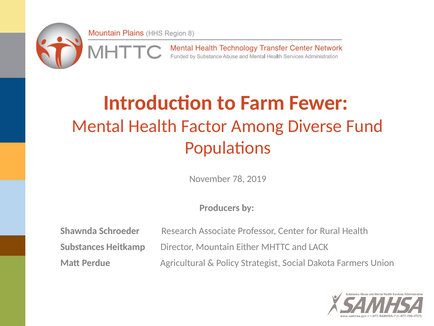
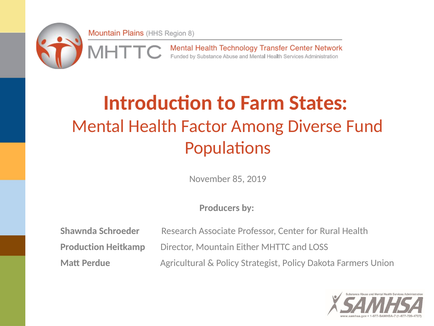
Fewer: Fewer -> States (319, 103)
78: 78 -> 85 (239, 179)
Substances: Substances -> Production (82, 247)
LACK: LACK -> LOSS (319, 247)
Strategist Social: Social -> Policy (294, 262)
